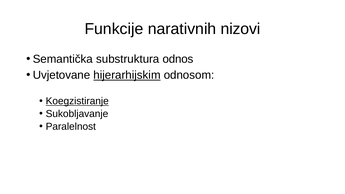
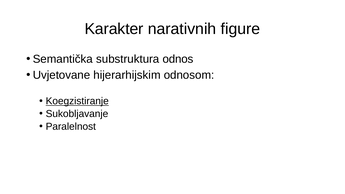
Funkcije: Funkcije -> Karakter (114, 29)
nizovi: nizovi -> figure (240, 29)
hijerarhijskim underline: present -> none (127, 75)
